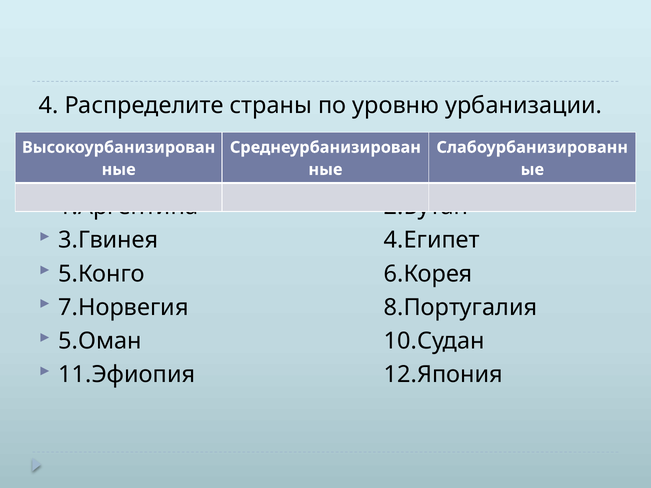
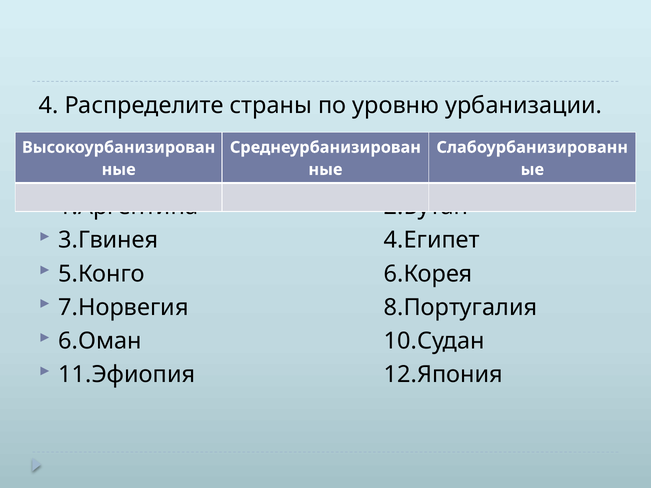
5.Оман: 5.Оман -> 6.Оман (100, 341)
